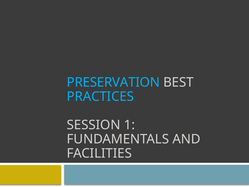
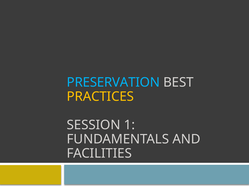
PRACTICES colour: light blue -> yellow (100, 96)
